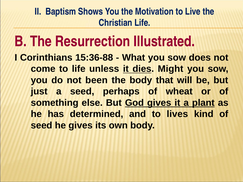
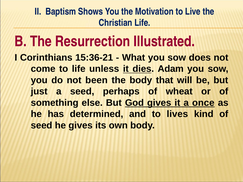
15:36-88: 15:36-88 -> 15:36-21 (94, 58)
Might: Might -> Adam (171, 69)
plant: plant -> once (203, 103)
